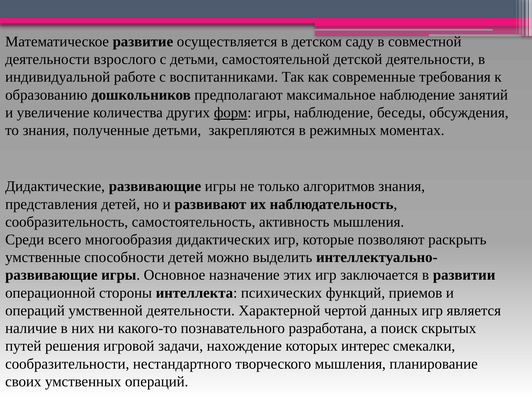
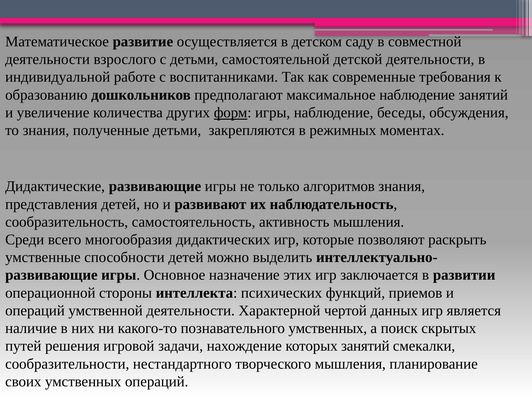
познавательного разработана: разработана -> умственных (328, 328)
которых интерес: интерес -> занятий (365, 346)
